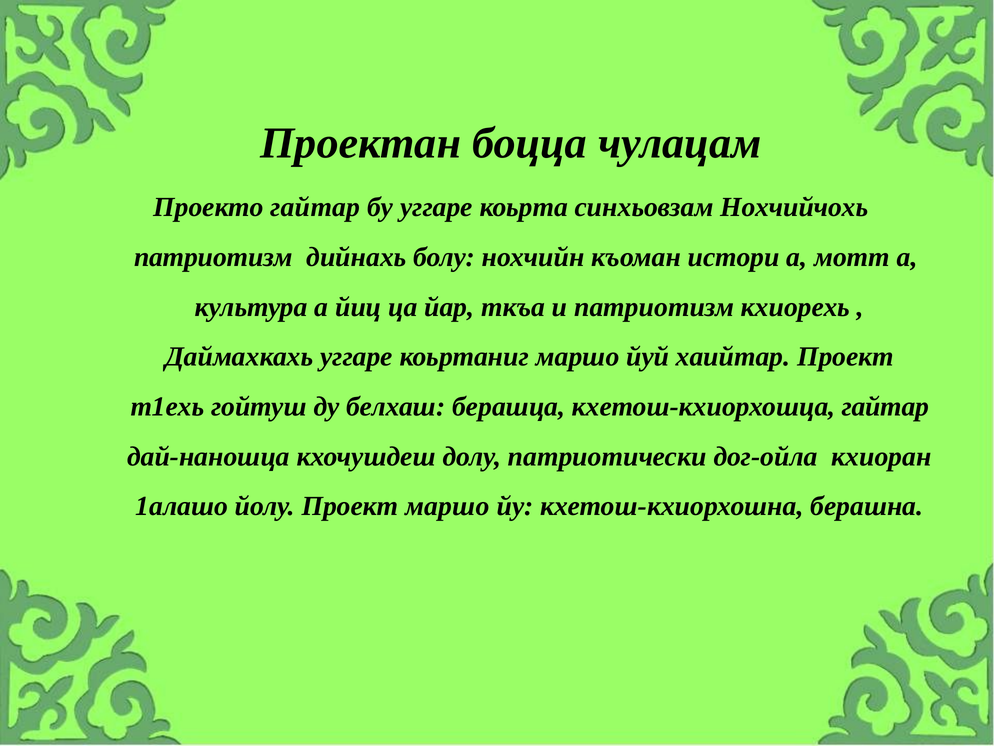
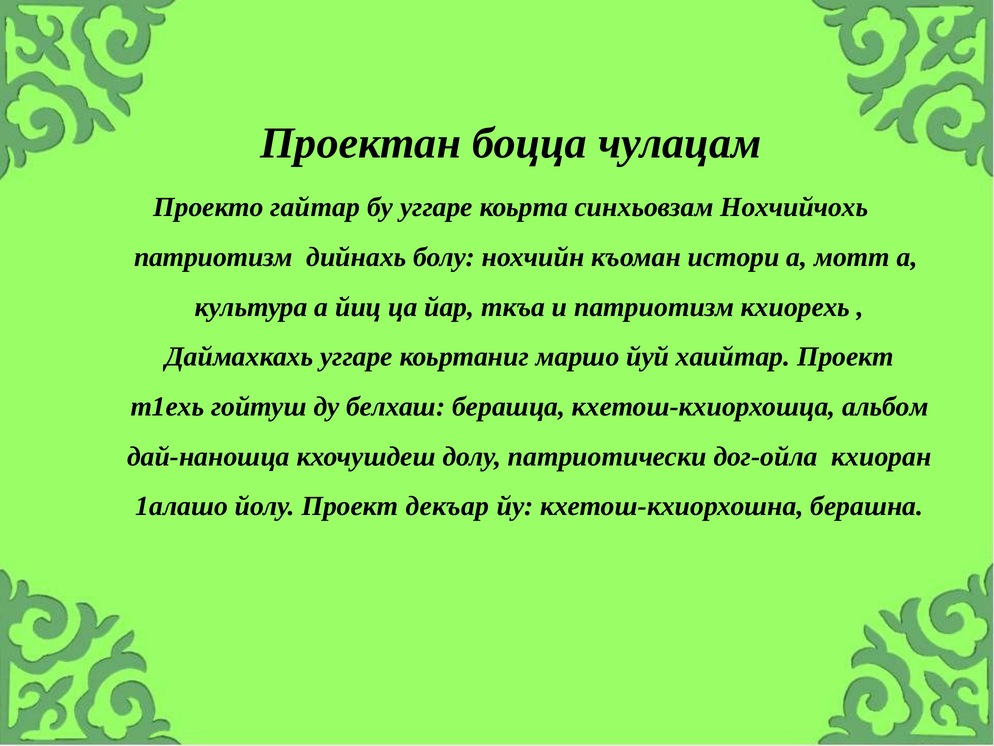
кхетош-кхиорхошца гайтар: гайтар -> альбом (885, 406)
Проект маршо: маршо -> декъар (447, 506)
